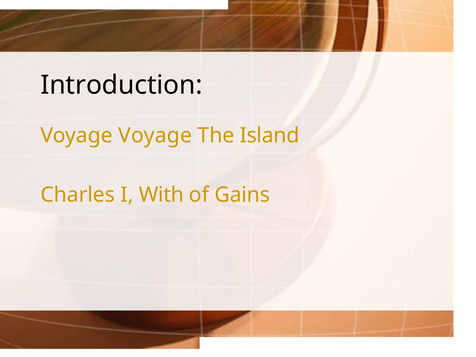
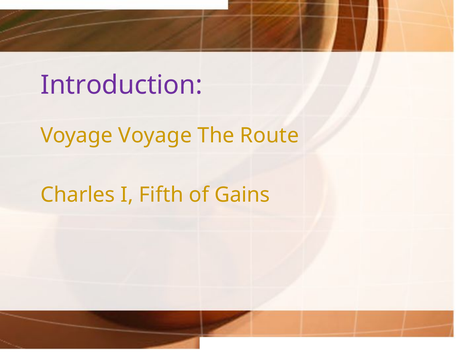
Introduction colour: black -> purple (122, 85)
Island: Island -> Route (269, 136)
With: With -> Fifth (161, 195)
